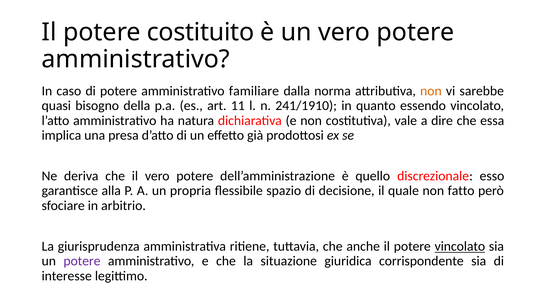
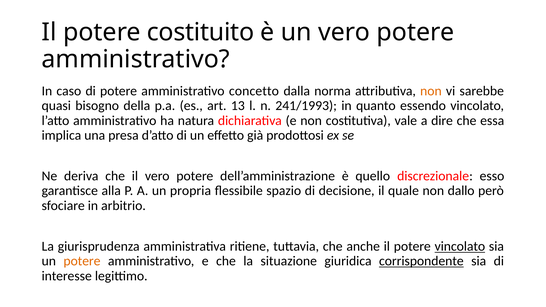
familiare: familiare -> concetto (254, 91)
11: 11 -> 13 (238, 106)
241/1910: 241/1910 -> 241/1993 (306, 106)
fatto: fatto -> dallo (461, 191)
potere colour: purple -> orange (82, 261)
corrispondente underline: none -> present (421, 261)
